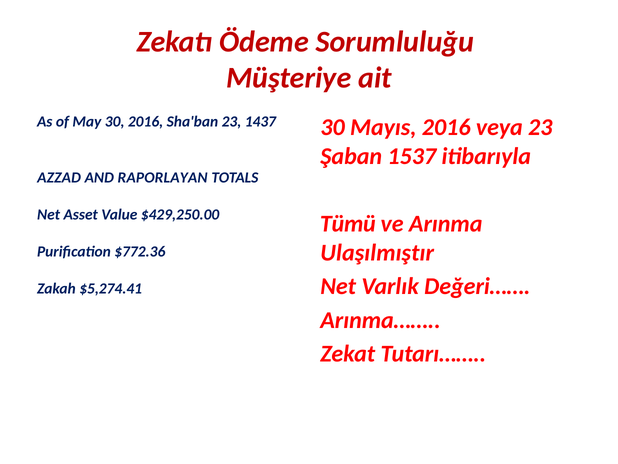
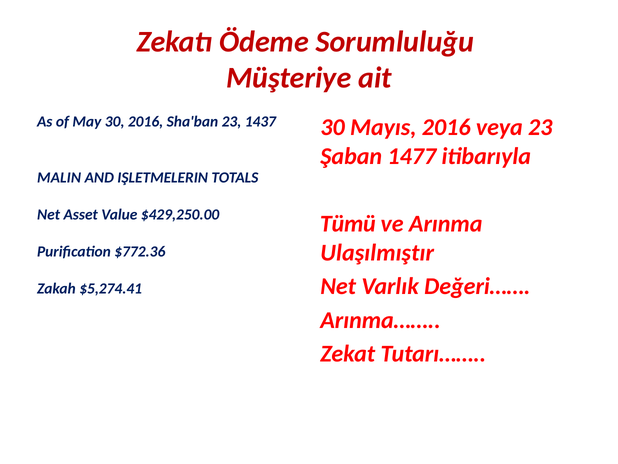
1537: 1537 -> 1477 (412, 156)
AZZAD: AZZAD -> MALIN (59, 177)
RAPORLAYAN: RAPORLAYAN -> IŞLETMELERIN (163, 177)
